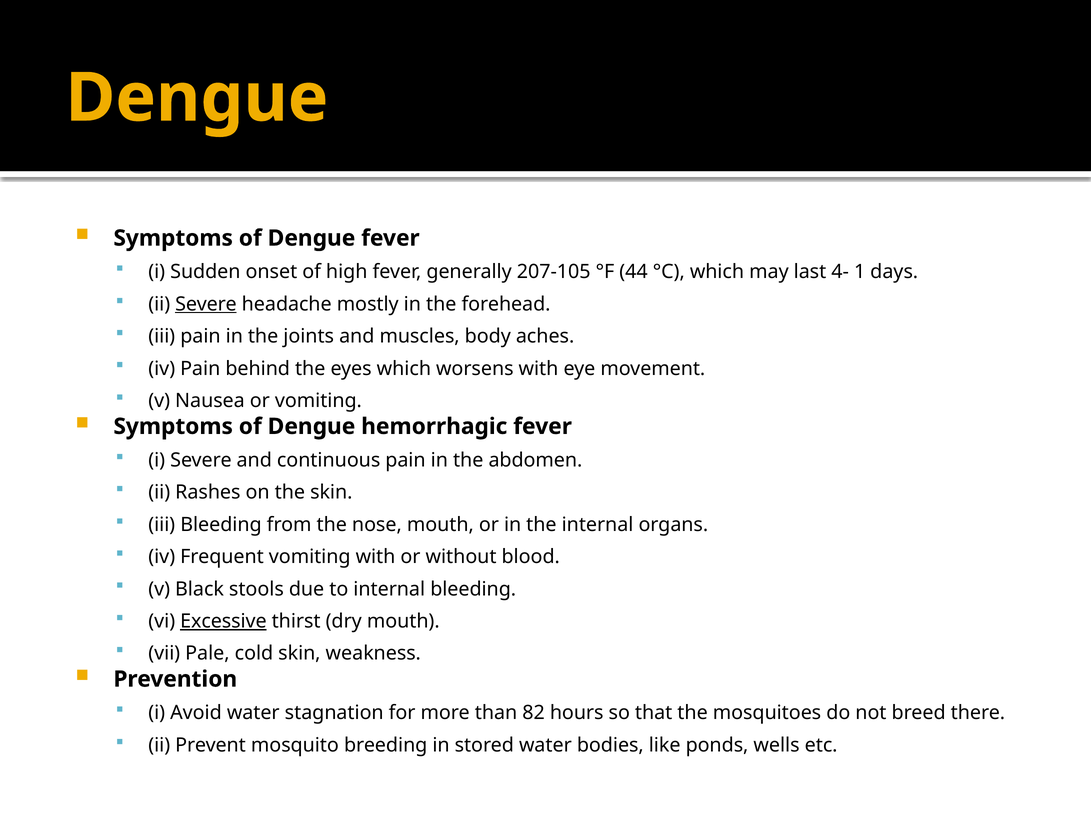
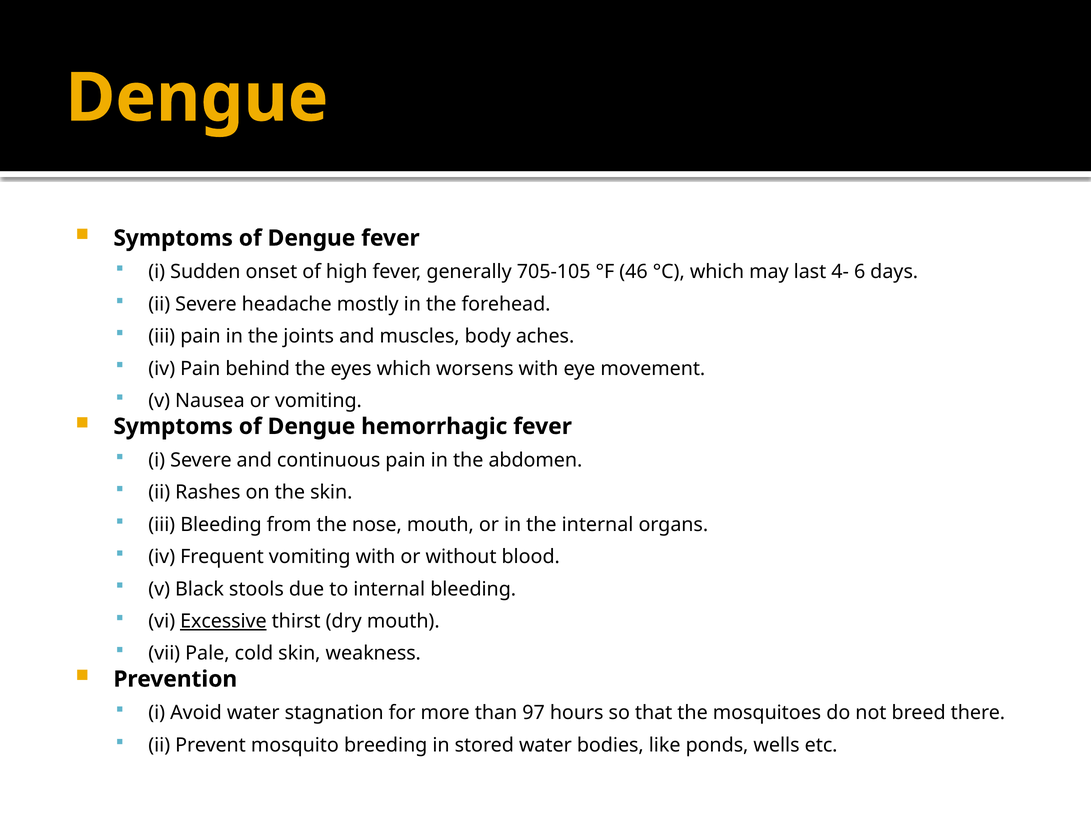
207-105: 207-105 -> 705-105 (554, 272)
44: 44 -> 46 (634, 272)
1: 1 -> 6 (860, 272)
Severe underline: present -> none (206, 304)
82: 82 -> 97 (534, 712)
